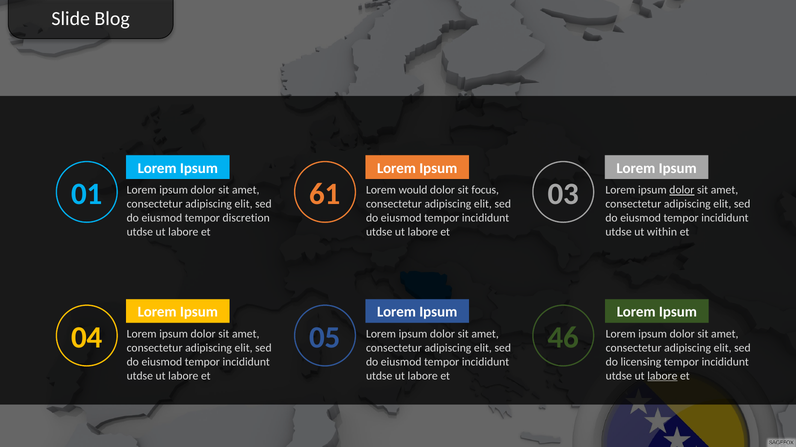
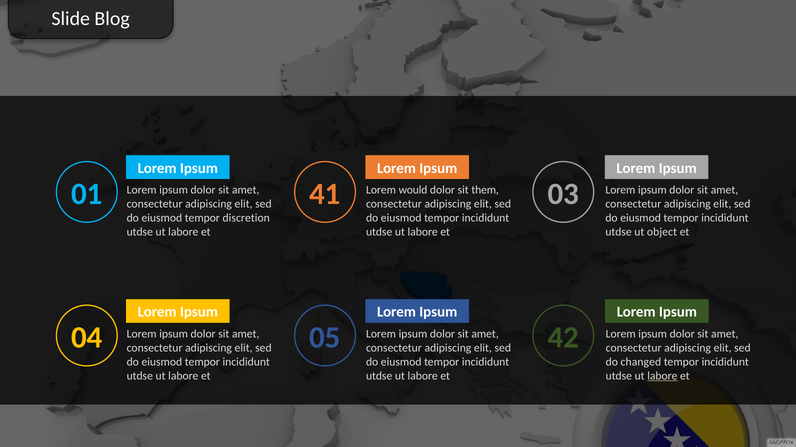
61: 61 -> 41 (325, 194)
focus: focus -> them (485, 190)
dolor underline: present -> none (682, 190)
within: within -> object (662, 232)
46: 46 -> 42 (563, 338)
licensing: licensing -> changed (641, 362)
